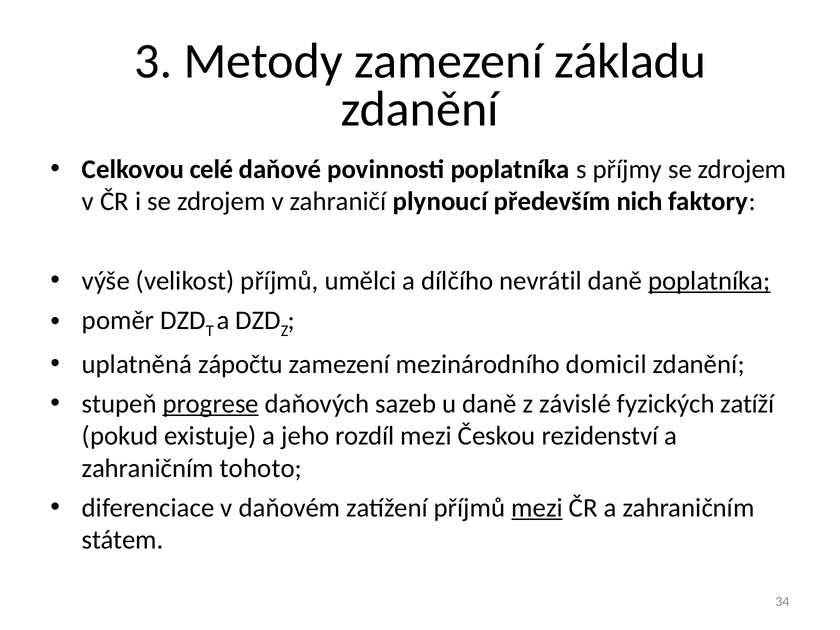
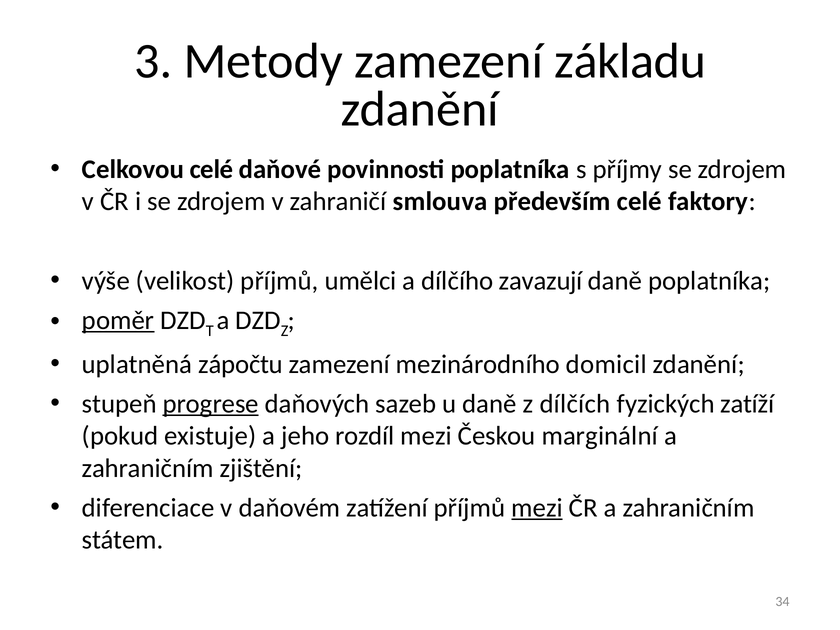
plynoucí: plynoucí -> smlouva (440, 201)
především nich: nich -> celé (639, 201)
nevrátil: nevrátil -> zavazují (541, 281)
poplatníka underline: present -> none (709, 281)
poměr underline: none -> present (118, 320)
závislé: závislé -> dílčích (575, 404)
rezidenství: rezidenství -> marginální (600, 436)
tohoto: tohoto -> zjištění (261, 468)
